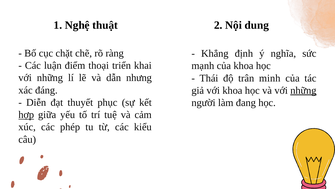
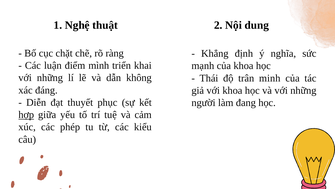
thoại: thoại -> mình (99, 65)
nhưng: nhưng -> không (139, 78)
những underline: present -> none (303, 90)
